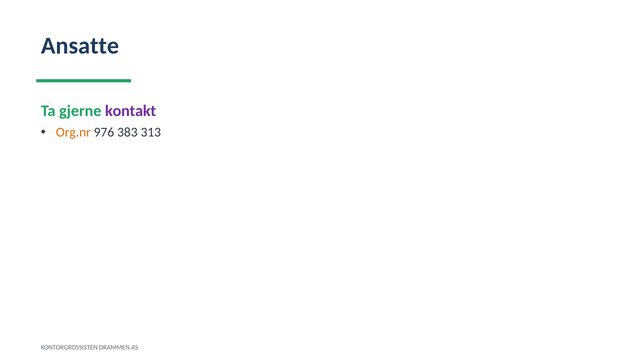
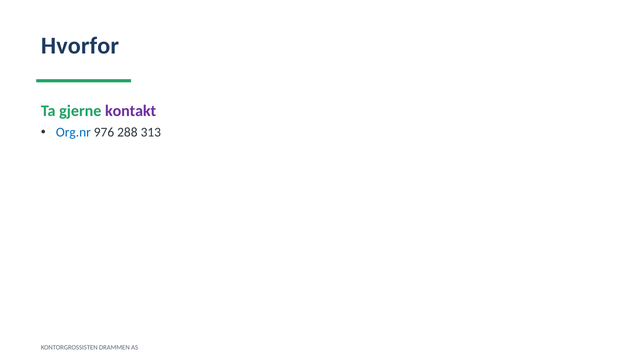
Ansatte: Ansatte -> Hvorfor (80, 46)
Org.nr colour: orange -> blue (73, 132)
383: 383 -> 288 (127, 132)
